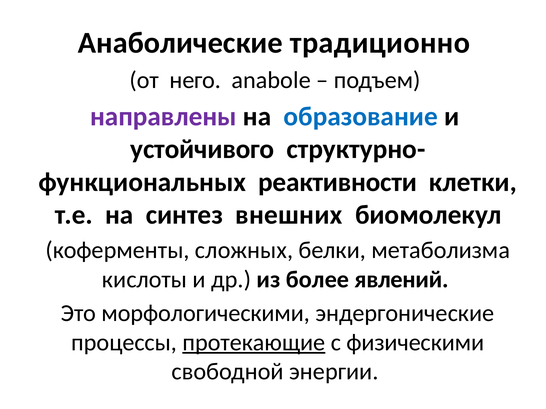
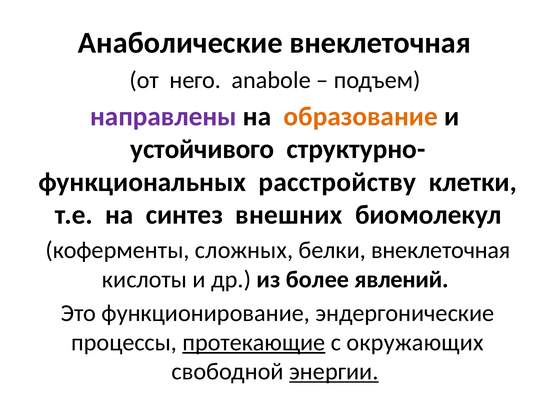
Анаболические традиционно: традиционно -> внеклеточная (380, 43)
образование colour: blue -> orange (361, 117)
реактивности: реактивности -> расстройству (337, 182)
белки метаболизма: метаболизма -> внеклеточная (441, 251)
морфологическими: морфологическими -> функционирование (206, 314)
физическими: физическими -> окружающих (415, 343)
энергии underline: none -> present (334, 372)
